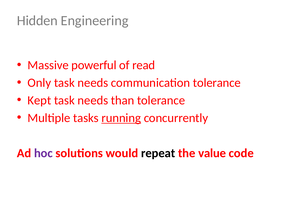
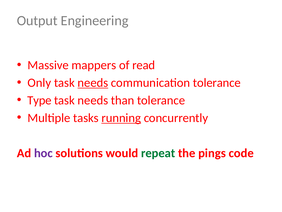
Hidden: Hidden -> Output (37, 20)
powerful: powerful -> mappers (94, 65)
needs underline: none -> present (93, 83)
Kept: Kept -> Type (39, 100)
repeat colour: black -> green (158, 153)
value: value -> pings (212, 153)
